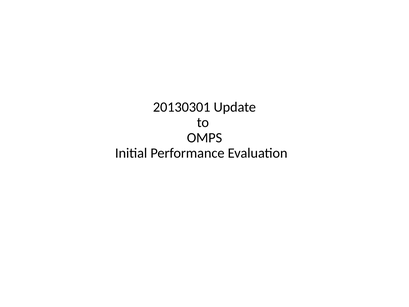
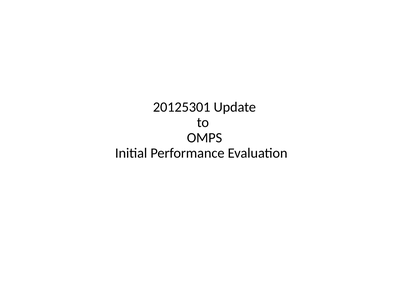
20130301: 20130301 -> 20125301 (182, 107)
